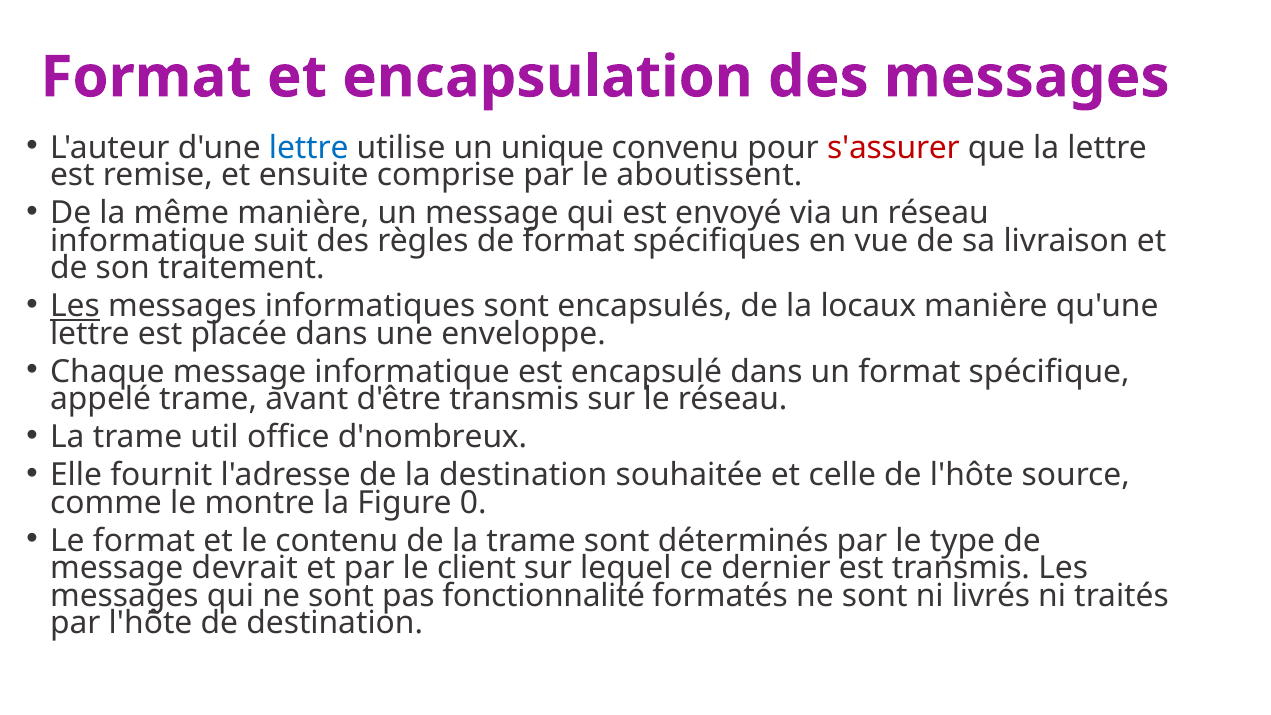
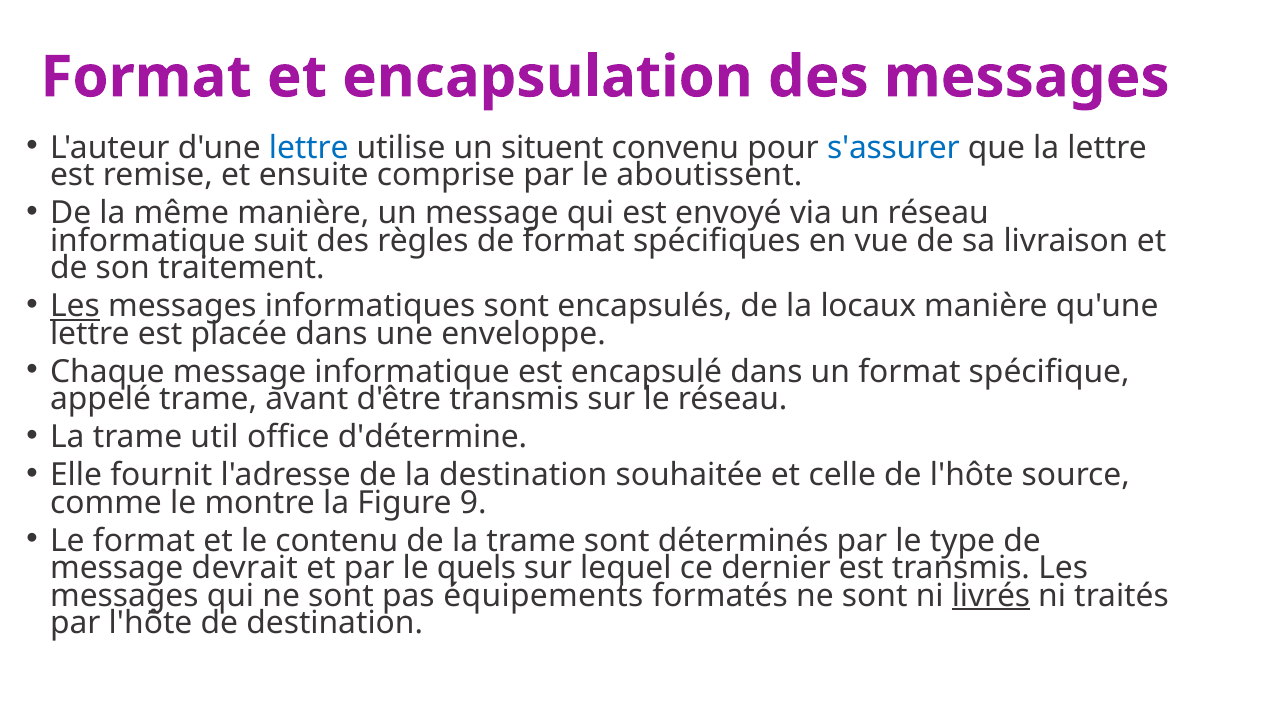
unique: unique -> situent (552, 148)
s'assurer colour: red -> blue (893, 148)
d'nombreux: d'nombreux -> d'détermine (432, 437)
0: 0 -> 9 (473, 503)
client: client -> quels (477, 568)
fonctionnalité: fonctionnalité -> équipements (543, 596)
livrés underline: none -> present (991, 596)
